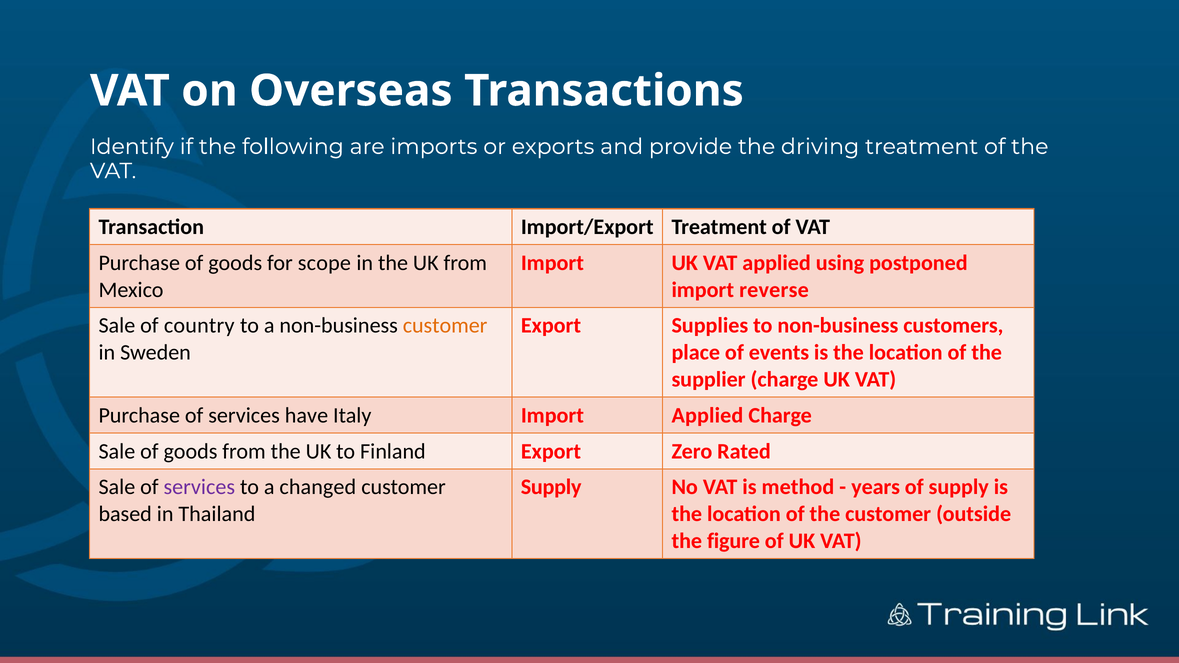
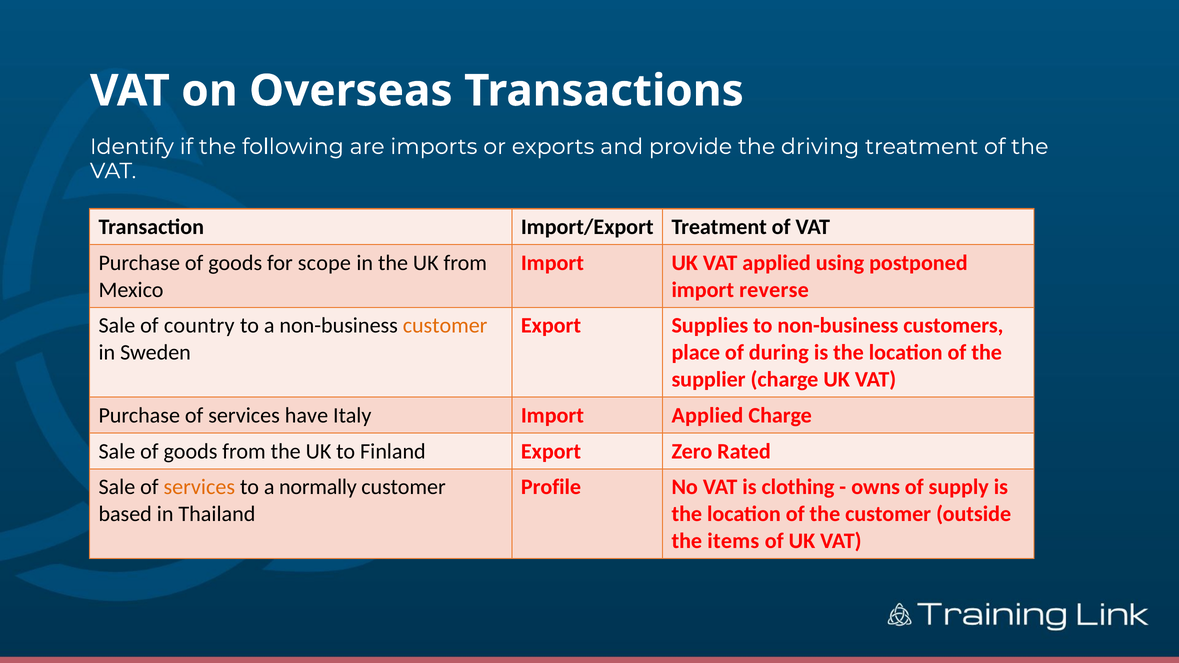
events: events -> during (779, 353)
services colour: purple -> orange (199, 487)
changed: changed -> normally (318, 487)
Supply: Supply -> Profile (551, 487)
method: method -> clothing (798, 487)
years: years -> owns (876, 487)
figure: figure -> items (733, 541)
